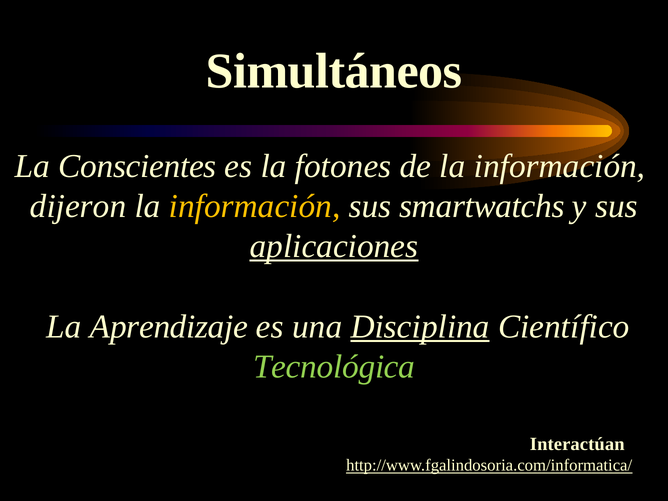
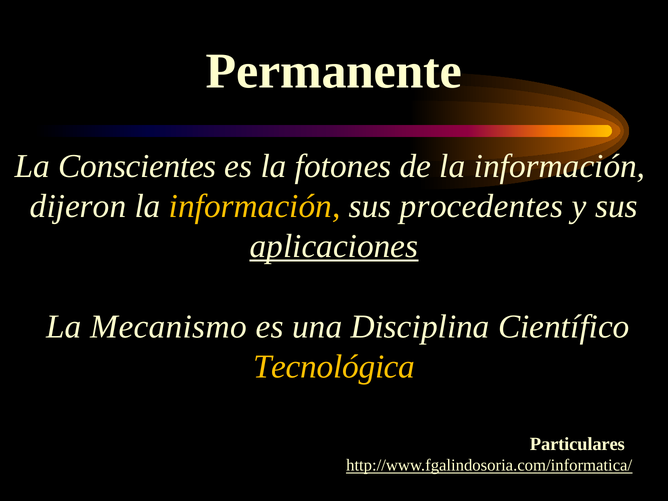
Simultáneos: Simultáneos -> Permanente (334, 71)
smartwatchs: smartwatchs -> procedentes (482, 206)
Aprendizaje: Aprendizaje -> Mecanismo (169, 327)
Disciplina underline: present -> none (420, 327)
Tecnológica colour: light green -> yellow (334, 367)
Interactúan: Interactúan -> Particulares (577, 444)
